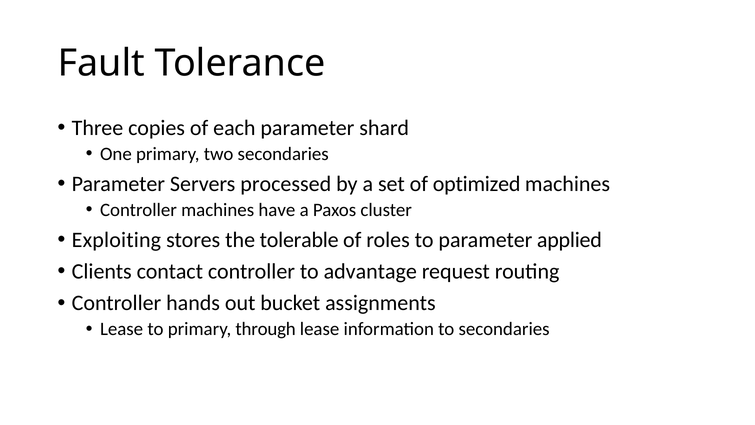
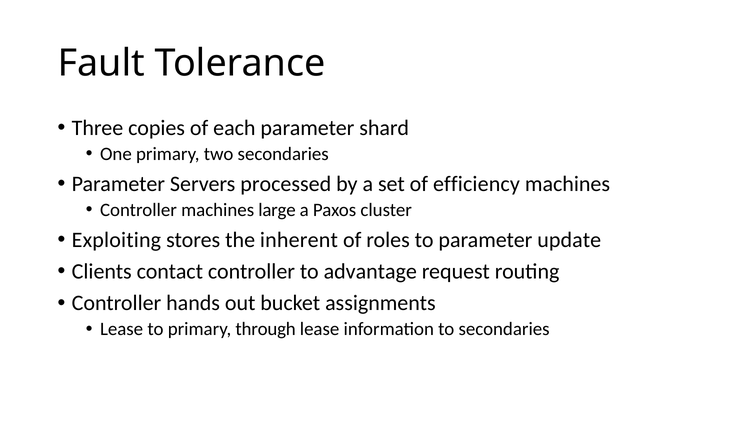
optimized: optimized -> efficiency (476, 184)
have: have -> large (277, 210)
tolerable: tolerable -> inherent (299, 240)
applied: applied -> update (569, 240)
